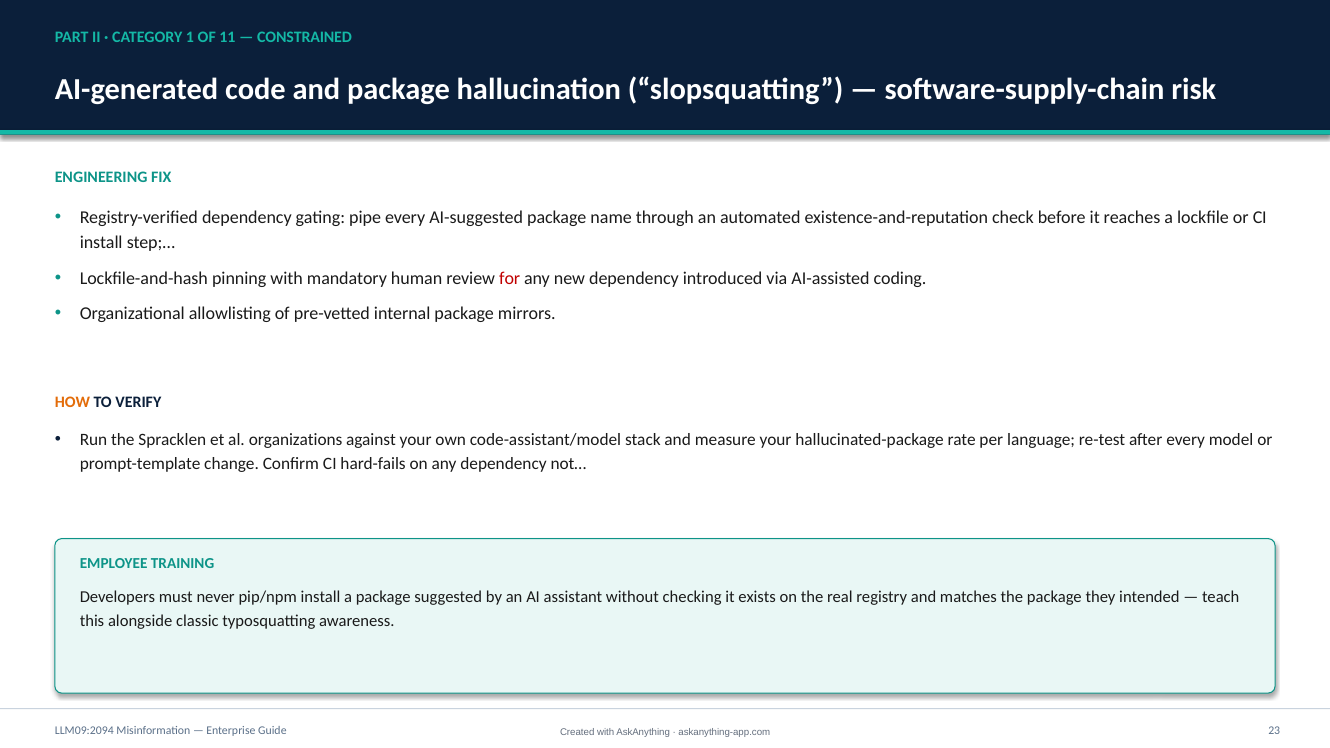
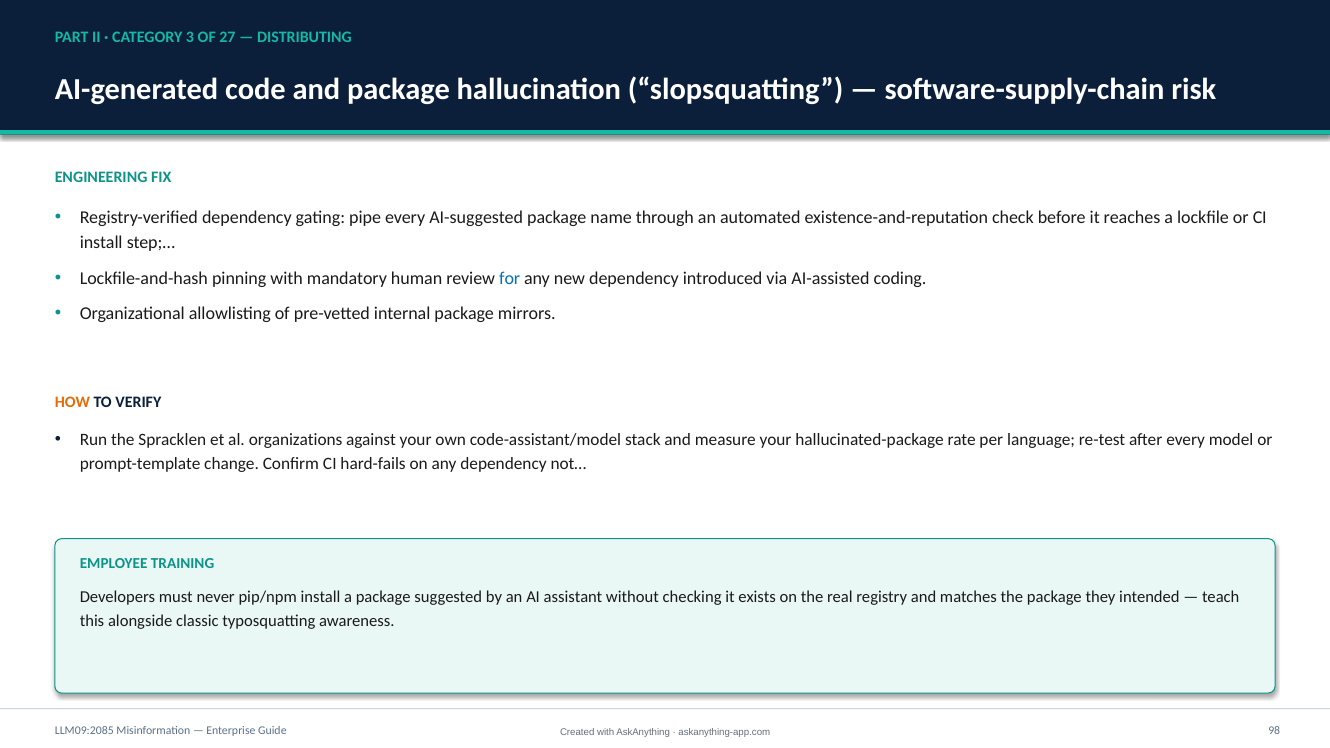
1: 1 -> 3 (190, 38)
11: 11 -> 27 (227, 38)
CONSTRAINED: CONSTRAINED -> DISTRIBUTING (304, 38)
for colour: red -> blue (510, 278)
LLM09:2094: LLM09:2094 -> LLM09:2085 (84, 731)
23: 23 -> 98 (1274, 731)
